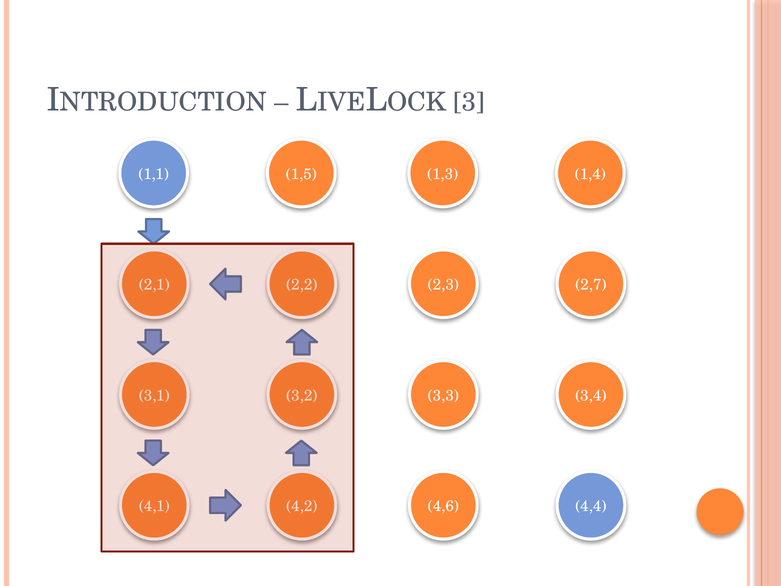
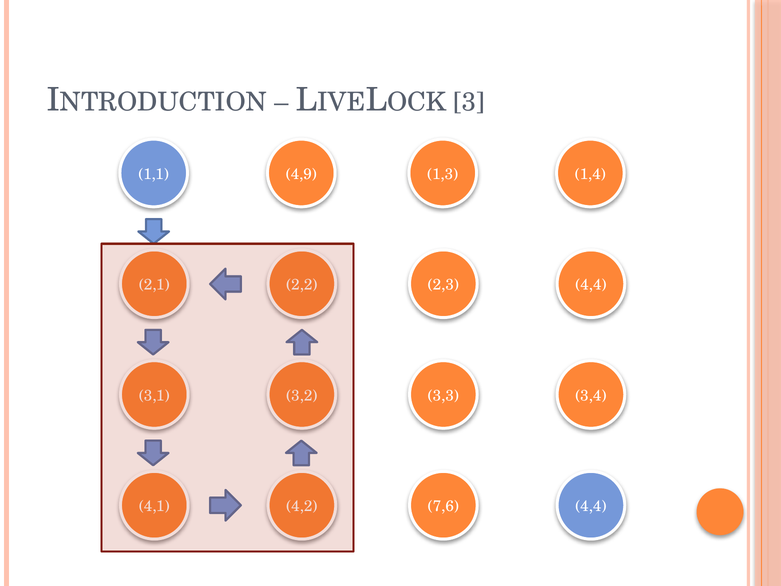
1,5: 1,5 -> 4,9 (301, 174)
2,3 2,7: 2,7 -> 4,4 (591, 285)
4,6: 4,6 -> 7,6 (443, 506)
